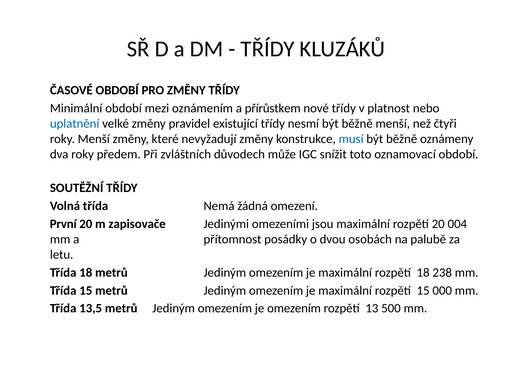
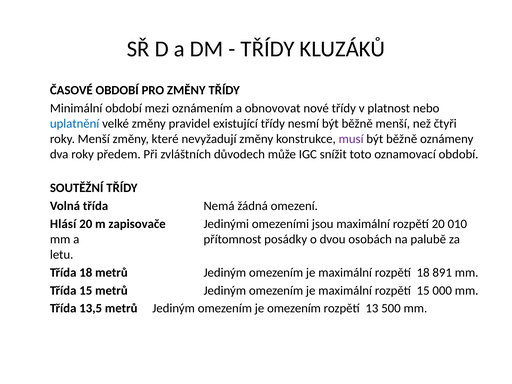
přírůstkem: přírůstkem -> obnovovat (273, 108)
musí colour: blue -> purple (351, 139)
První: První -> Hlásí (63, 224)
004: 004 -> 010 (457, 224)
238: 238 -> 891 (442, 273)
